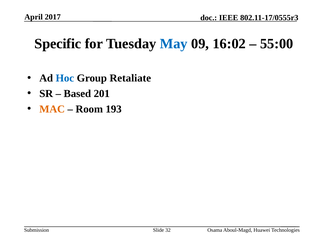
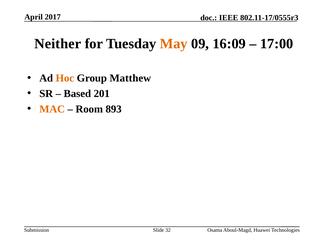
Specific: Specific -> Neither (58, 44)
May colour: blue -> orange (174, 44)
16:02: 16:02 -> 16:09 (229, 44)
55:00: 55:00 -> 17:00 (277, 44)
Hoc colour: blue -> orange (65, 78)
Retaliate: Retaliate -> Matthew (130, 78)
193: 193 -> 893 (114, 109)
